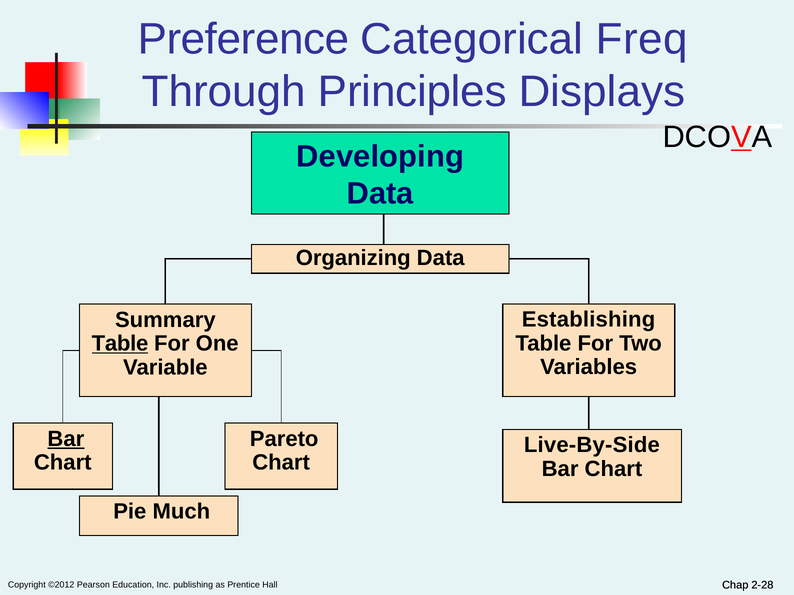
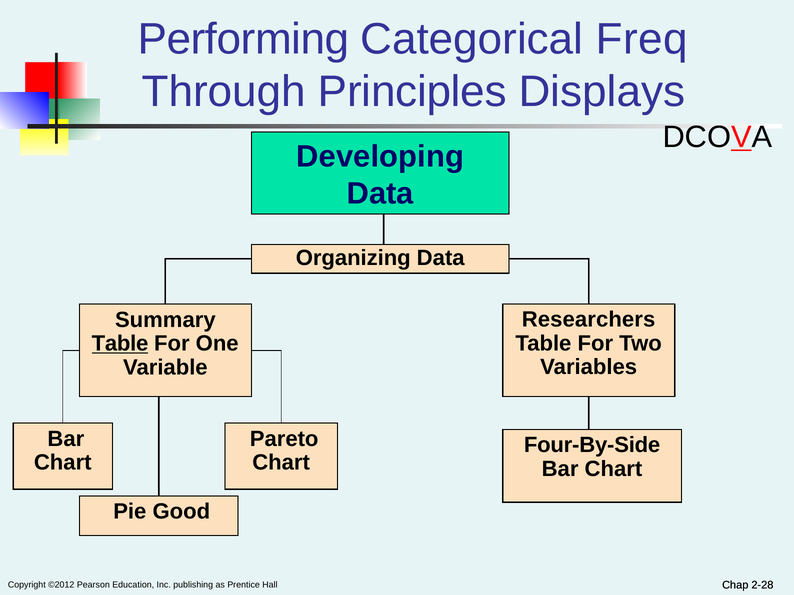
Preference: Preference -> Performing (244, 39)
Establishing: Establishing -> Researchers (589, 320)
Bar underline: present -> none (66, 439)
Live-By-Side: Live-By-Side -> Four-By-Side (592, 446)
Much: Much -> Good (181, 512)
